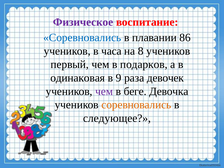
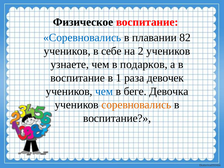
Физическое colour: purple -> black (83, 22)
86: 86 -> 82 (185, 38)
часа: часа -> себе (111, 51)
8: 8 -> 2 (141, 51)
первый: первый -> узнаете (70, 64)
одинаковая: одинаковая -> воспитание (78, 78)
9: 9 -> 1 (119, 78)
чем colour: purple -> blue (104, 91)
следующее: следующее -> воспитание (117, 118)
